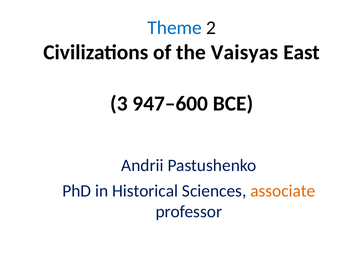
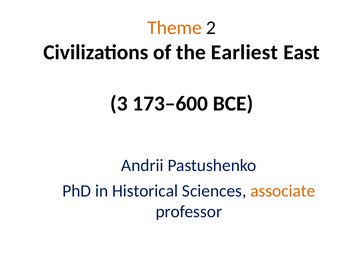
Theme colour: blue -> orange (175, 28)
Vaisyas: Vaisyas -> Earliest (244, 52)
947–600: 947–600 -> 173–600 (170, 104)
